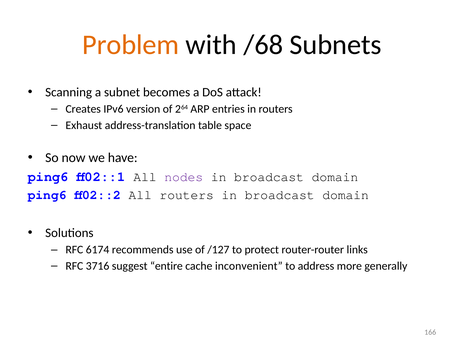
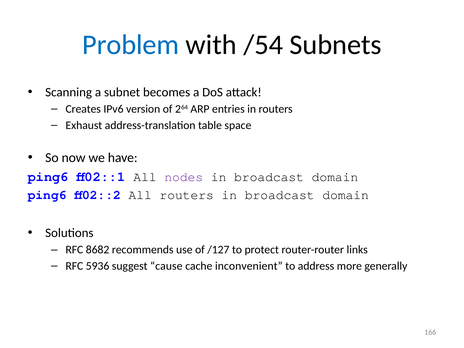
Problem colour: orange -> blue (131, 45)
/68: /68 -> /54 (263, 45)
6174: 6174 -> 8682 (98, 250)
3716: 3716 -> 5936 (98, 266)
entire: entire -> cause (166, 266)
